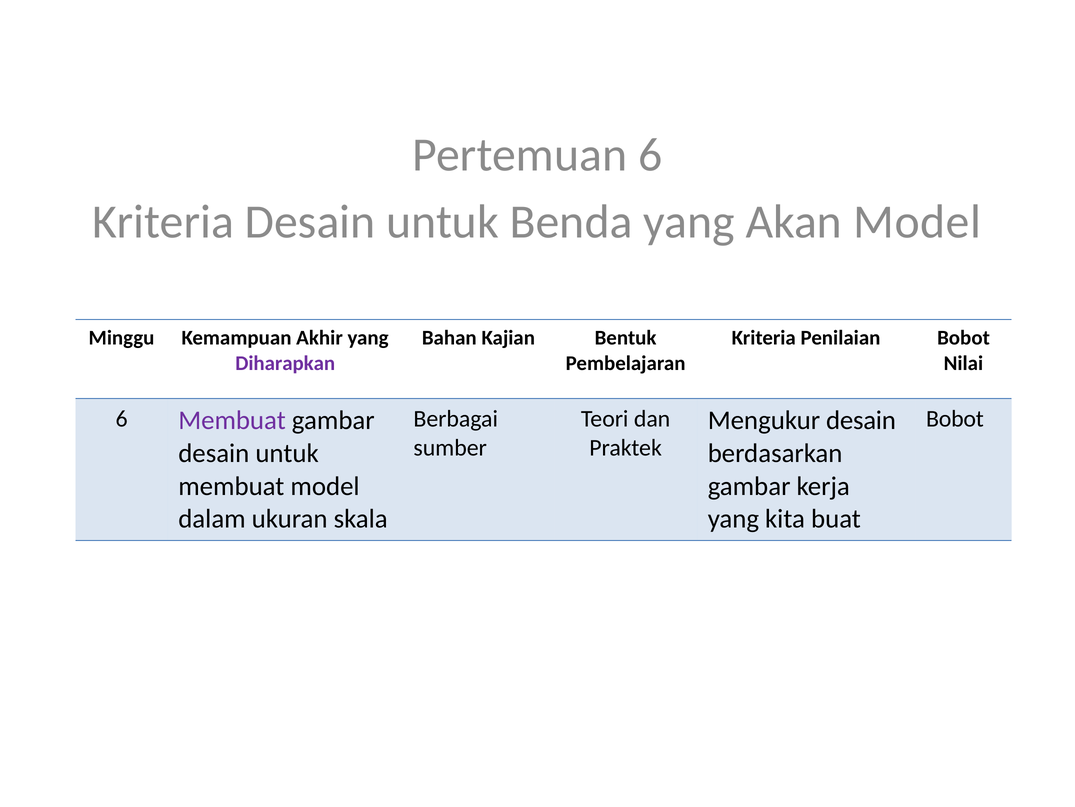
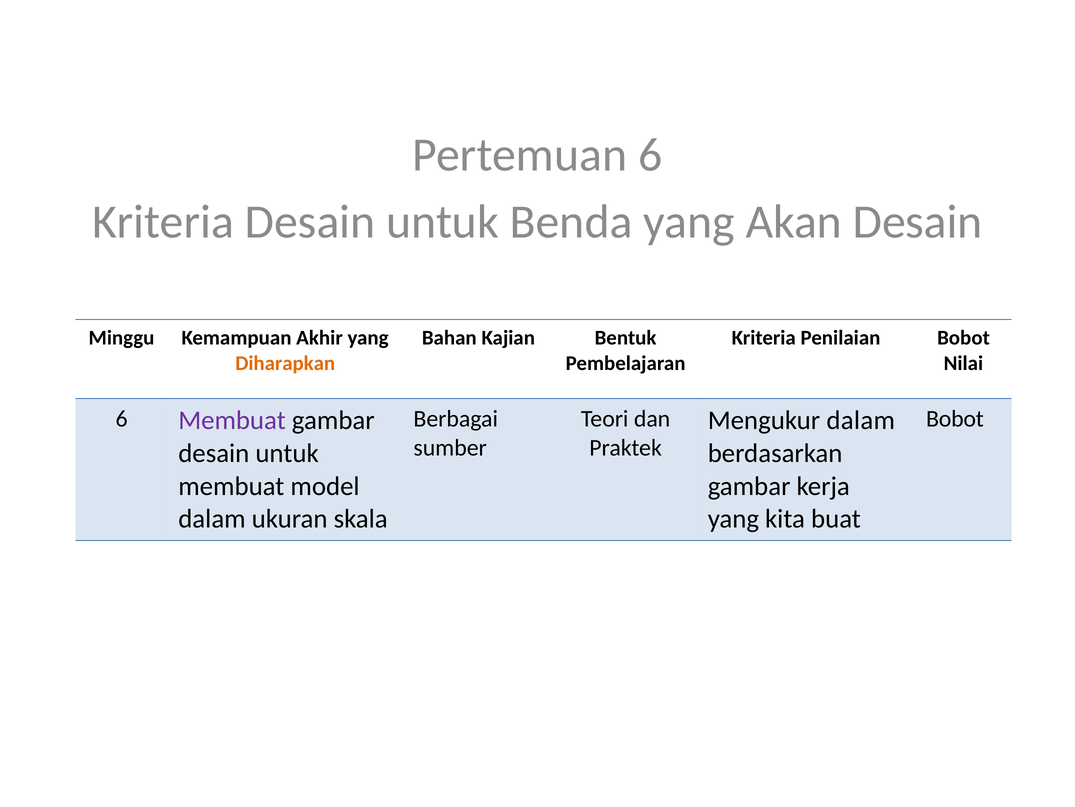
Akan Model: Model -> Desain (918, 222)
Diharapkan colour: purple -> orange (285, 363)
Mengukur desain: desain -> dalam (861, 420)
